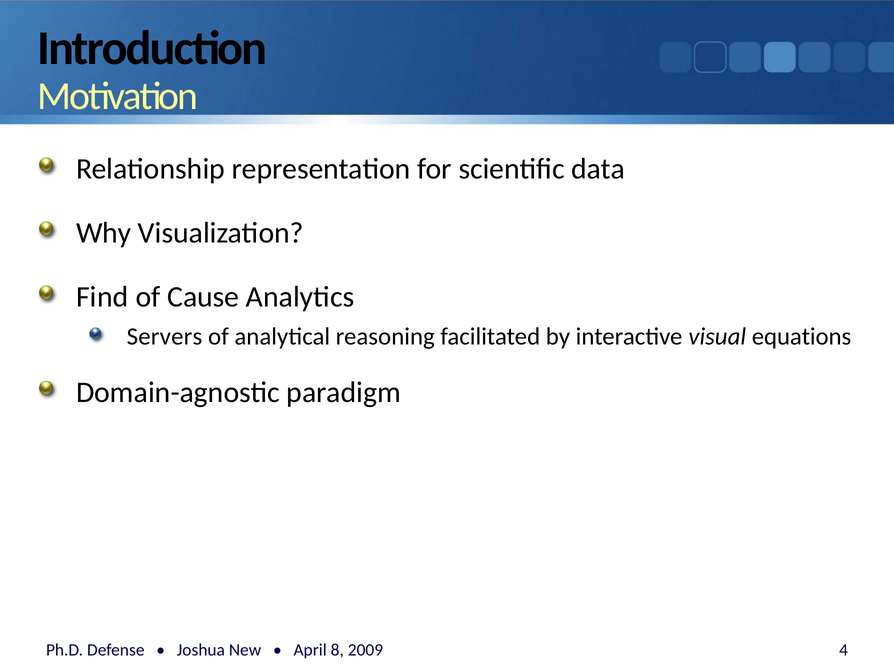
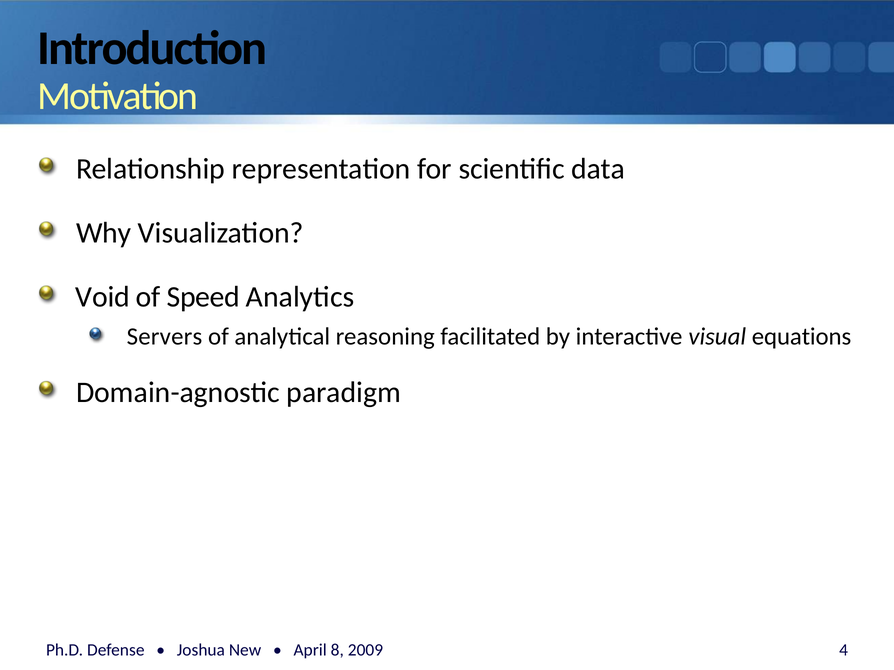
Find: Find -> Void (103, 297)
Cause: Cause -> Speed (203, 297)
